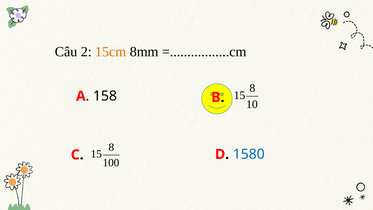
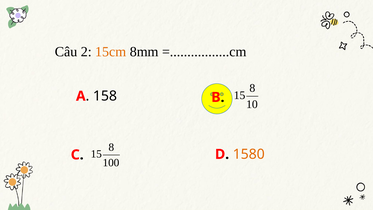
1580 colour: blue -> orange (249, 154)
